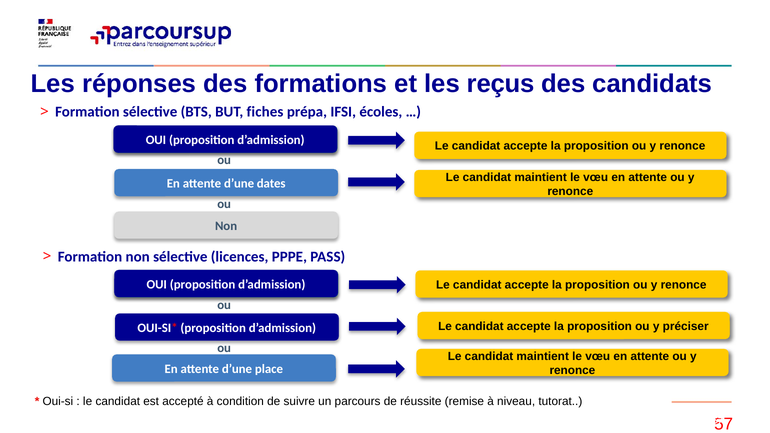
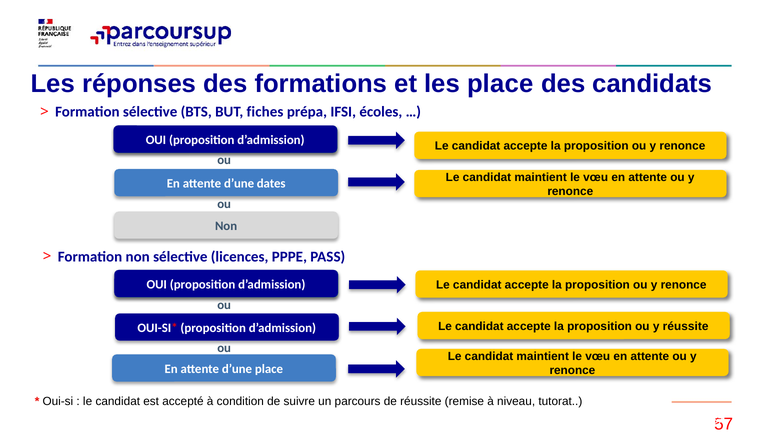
les reçus: reçus -> place (500, 84)
y préciser: préciser -> réussite (686, 326)
